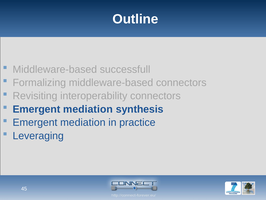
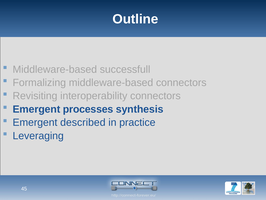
mediation: mediation -> processes (88, 109)
mediation: mediation -> described (83, 122)
